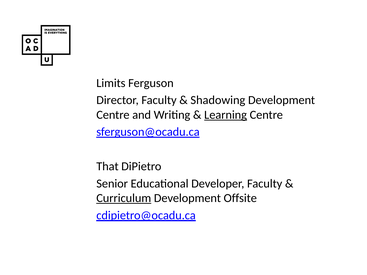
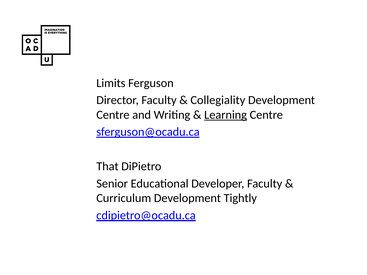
Shadowing: Shadowing -> Collegiality (218, 100)
Curriculum underline: present -> none (124, 198)
Offsite: Offsite -> Tightly (240, 198)
